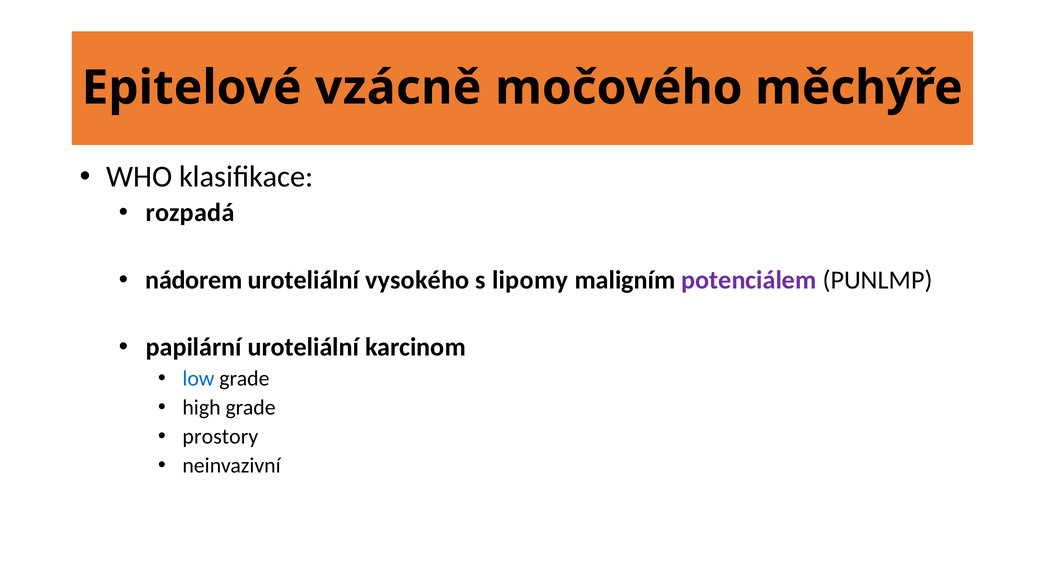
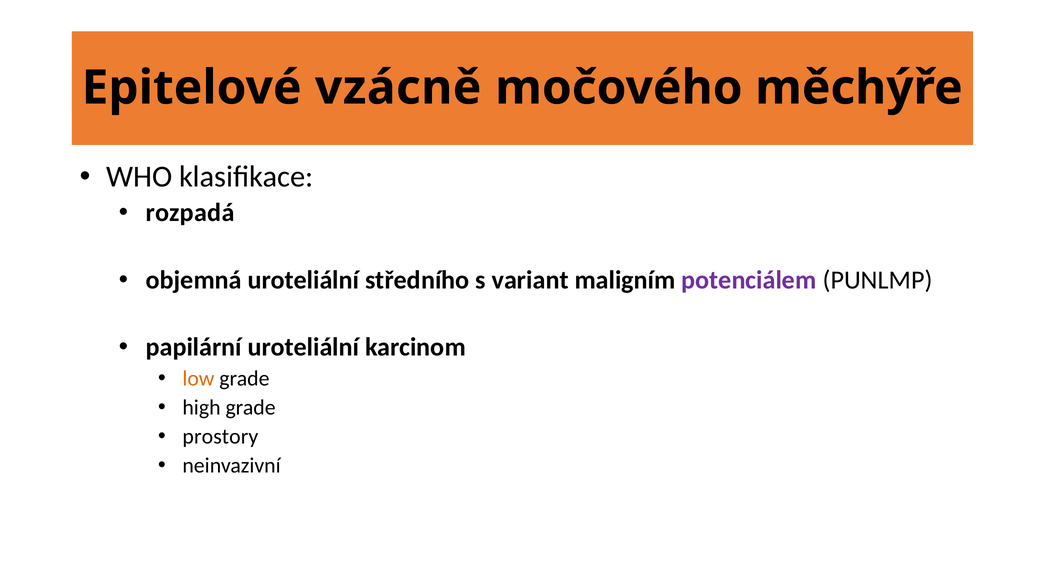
nádorem: nádorem -> objemná (194, 280)
vysokého: vysokého -> středního (417, 280)
lipomy: lipomy -> variant (530, 280)
low colour: blue -> orange (198, 379)
